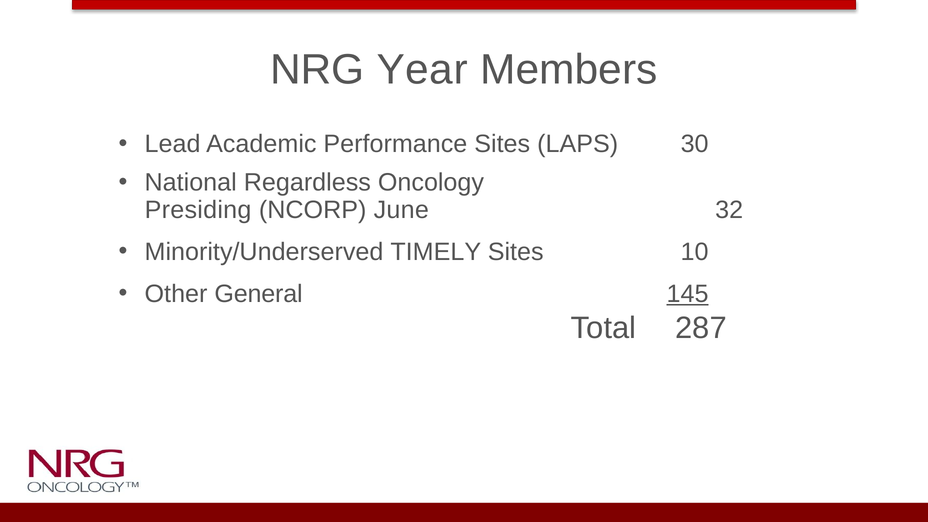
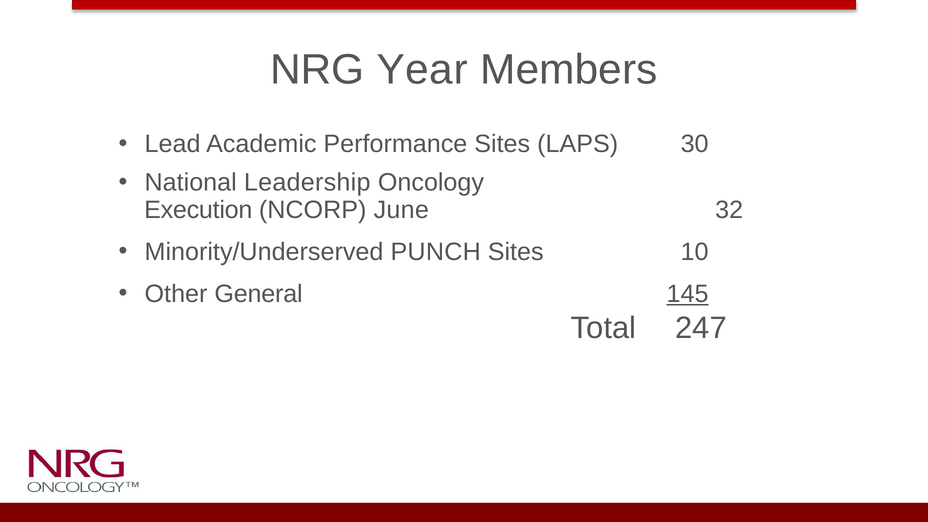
Regardless: Regardless -> Leadership (307, 183)
Presiding: Presiding -> Execution (198, 210)
TIMELY: TIMELY -> PUNCH (436, 252)
287: 287 -> 247 (701, 328)
